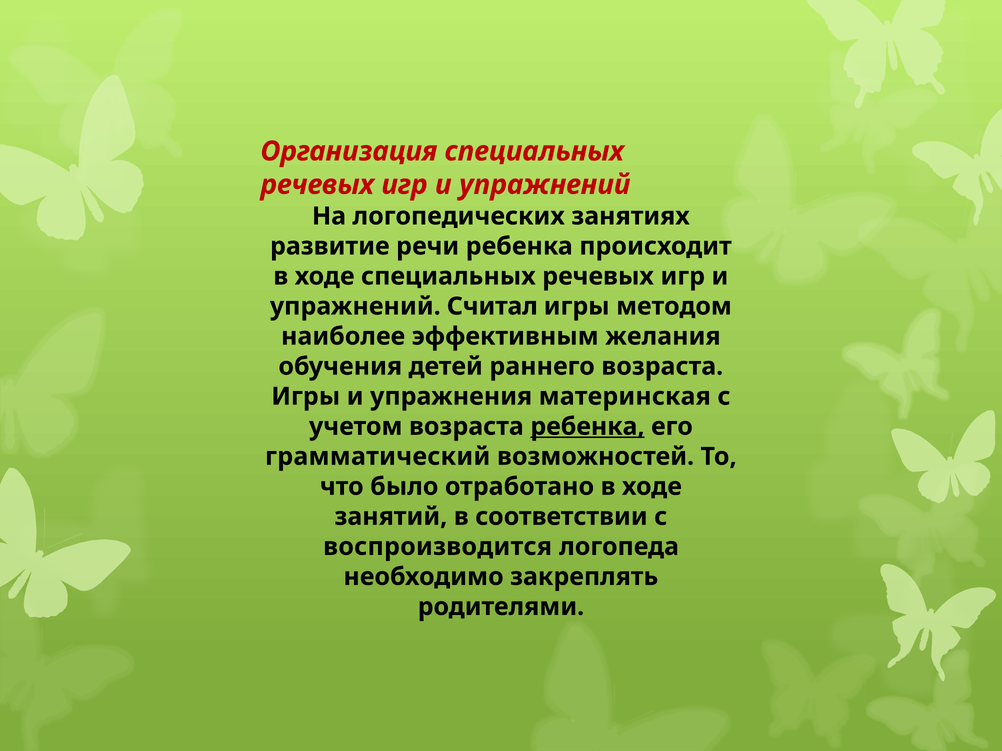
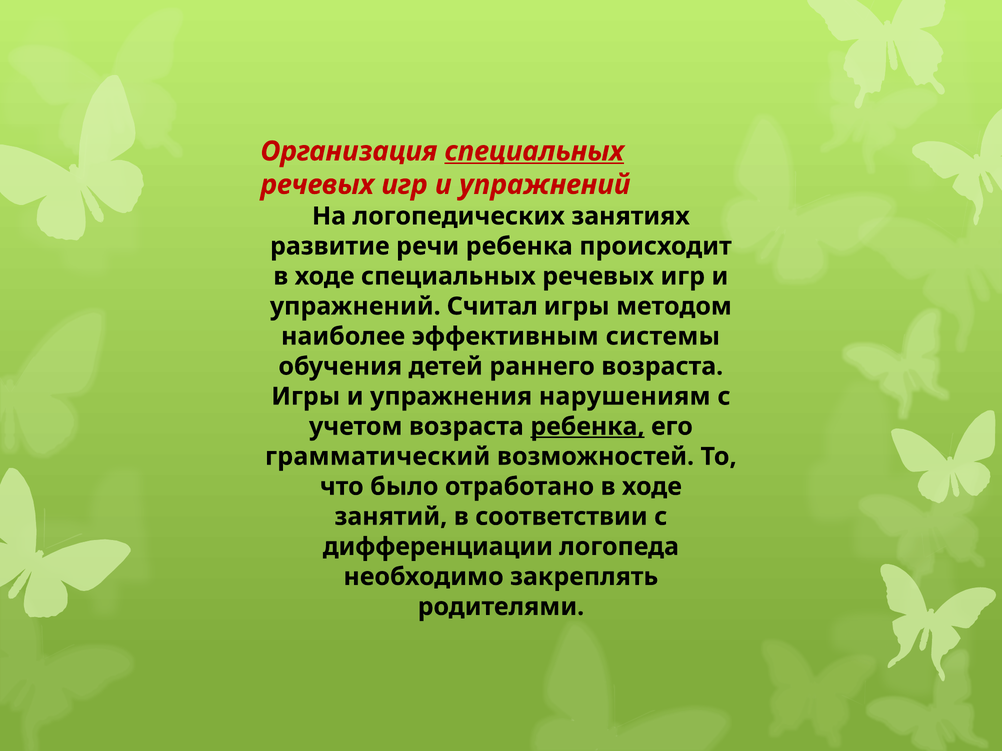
специальных underline: none -> present (534, 151)
желания: желания -> системы (663, 337)
материнская: материнская -> нарушениям (625, 397)
воспроизводится: воспроизводится -> дифференциации (438, 547)
